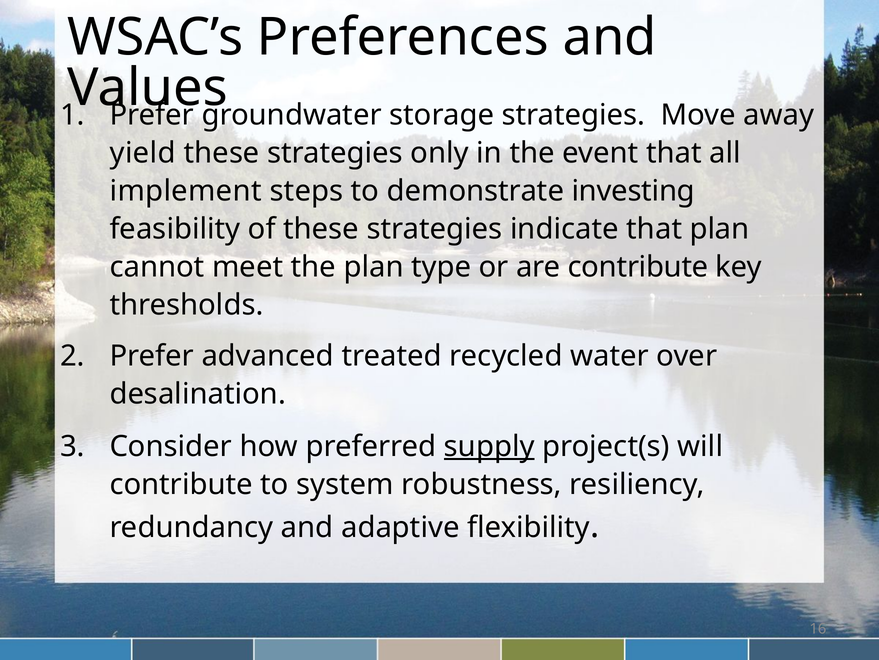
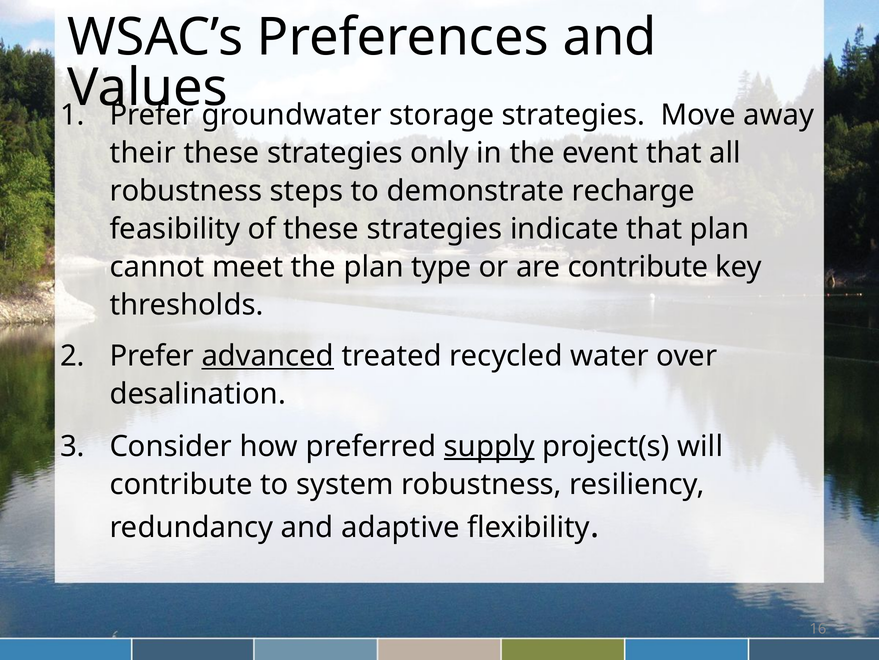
yield: yield -> their (143, 153)
implement: implement -> robustness (186, 191)
investing: investing -> recharge (633, 191)
advanced underline: none -> present (268, 356)
